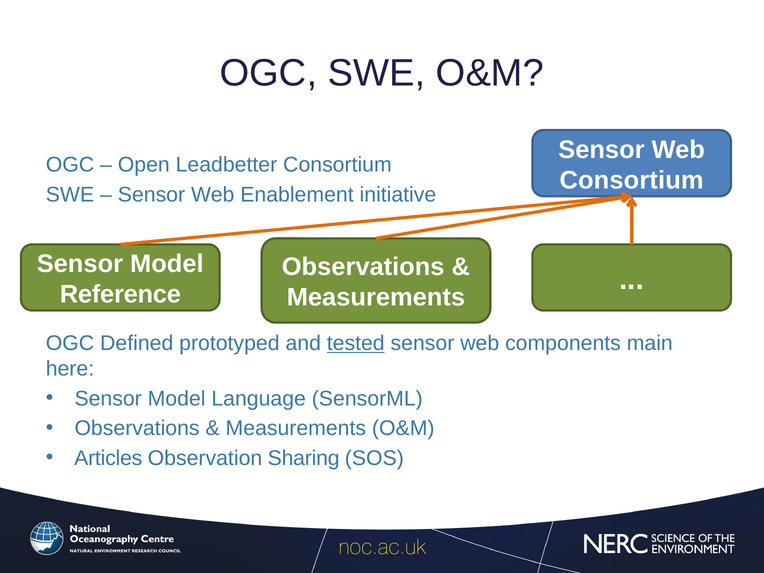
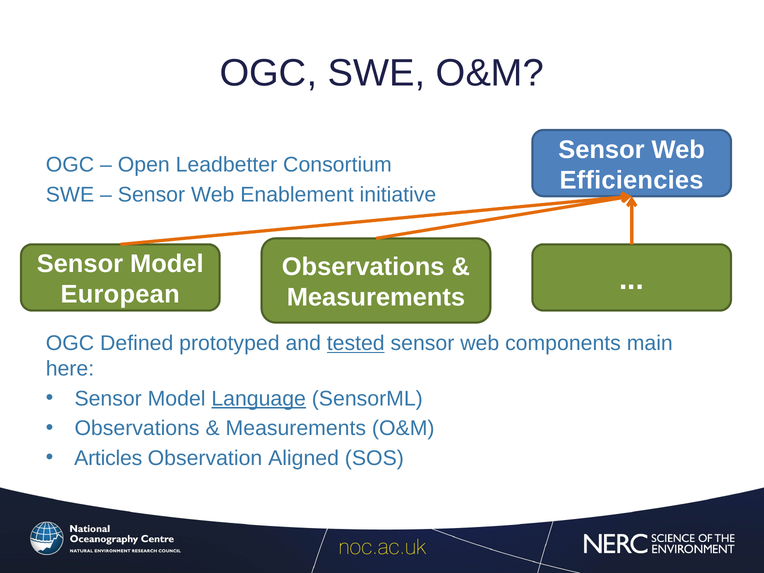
Consortium: Consortium -> Efficiencies (632, 180)
Reference: Reference -> European (120, 294)
Language underline: none -> present (259, 399)
Sharing: Sharing -> Aligned (304, 458)
